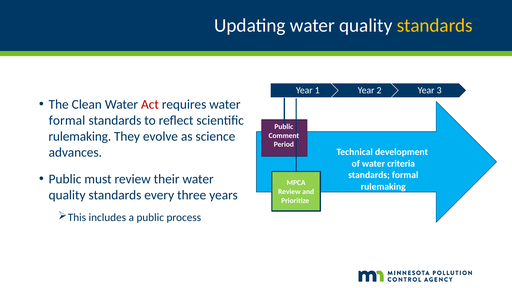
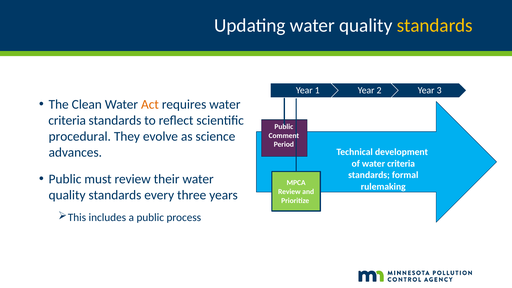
Act colour: red -> orange (150, 104)
formal: formal -> criteria (67, 120)
rulemaking: rulemaking -> procedural (80, 136)
